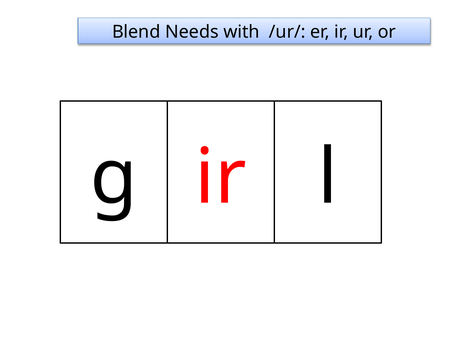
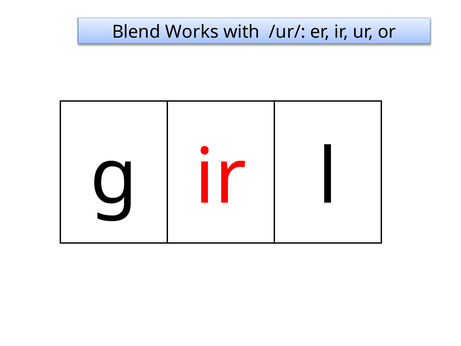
Needs: Needs -> Works (192, 32)
